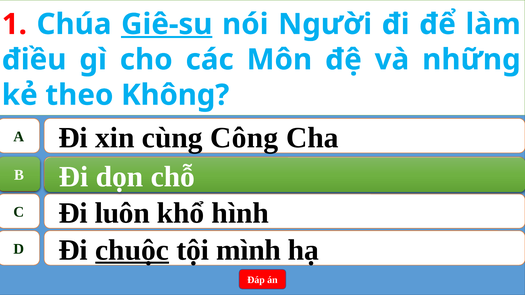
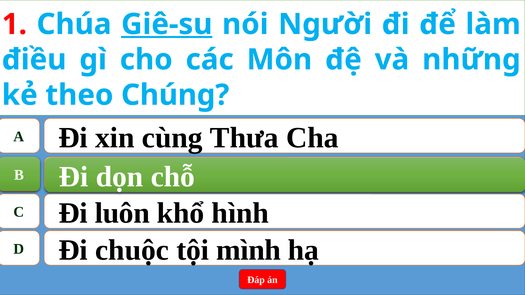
Không: Không -> Chúng (175, 95)
Công: Công -> Thưa (244, 138)
chuộc underline: present -> none (132, 250)
